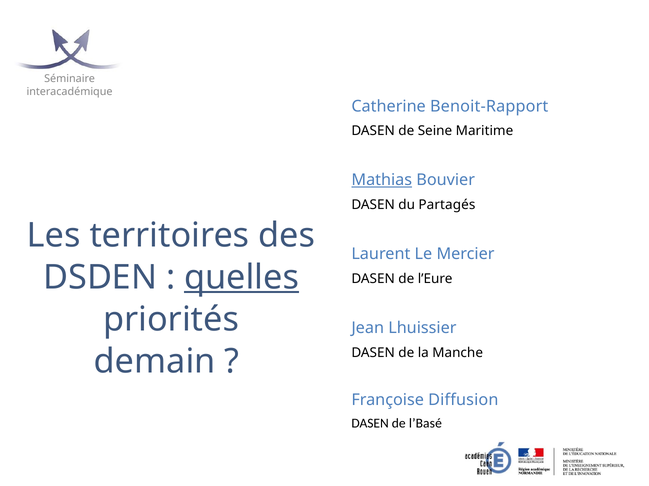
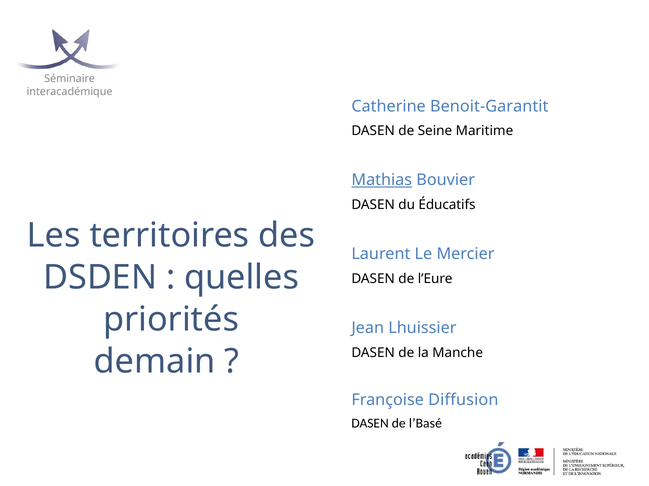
Benoit-Rapport: Benoit-Rapport -> Benoit-Garantit (489, 106)
Partagés: Partagés -> Éducatifs (447, 205)
quelles underline: present -> none (242, 278)
